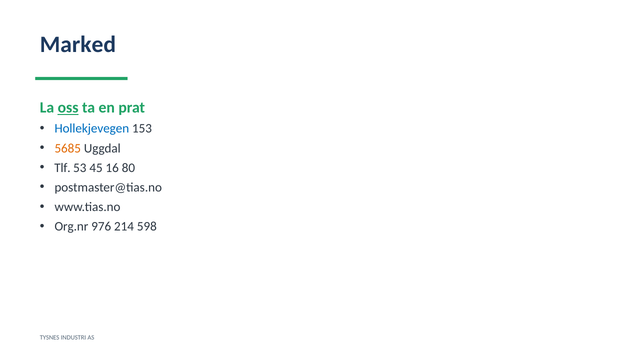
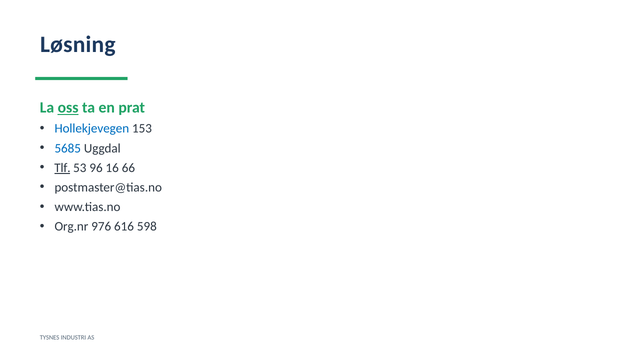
Marked: Marked -> Løsning (78, 45)
5685 colour: orange -> blue (68, 148)
Tlf underline: none -> present (62, 168)
45: 45 -> 96 (96, 168)
80: 80 -> 66 (128, 168)
214: 214 -> 616 (124, 227)
